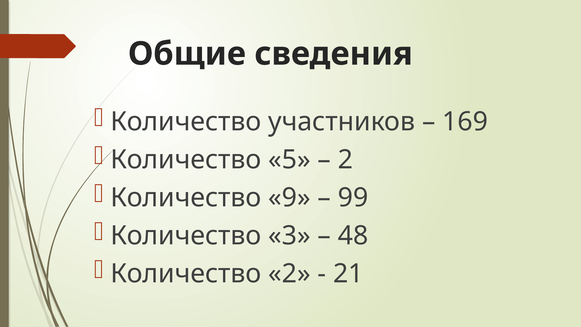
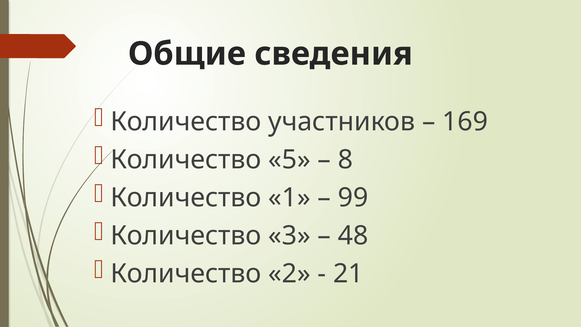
2: 2 -> 8 (345, 160)
9: 9 -> 1 (289, 198)
